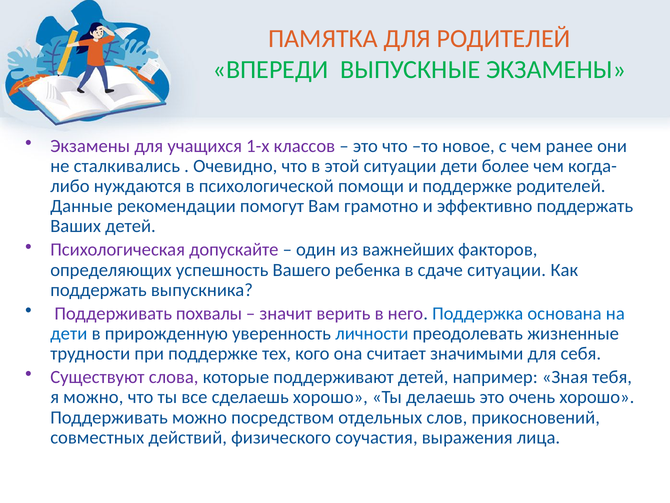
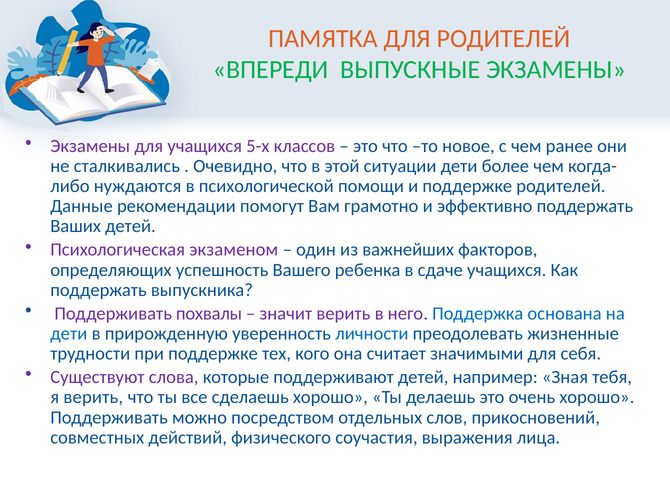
1-х: 1-х -> 5-х (258, 146)
допускайте: допускайте -> экзаменом (234, 250)
сдаче ситуации: ситуации -> учащихся (507, 270)
я можно: можно -> верить (93, 397)
